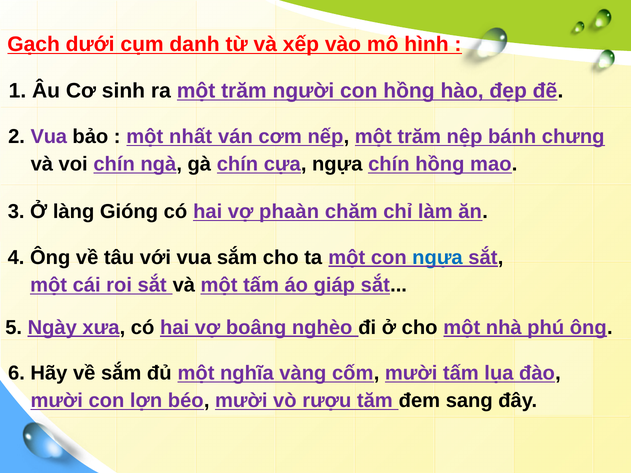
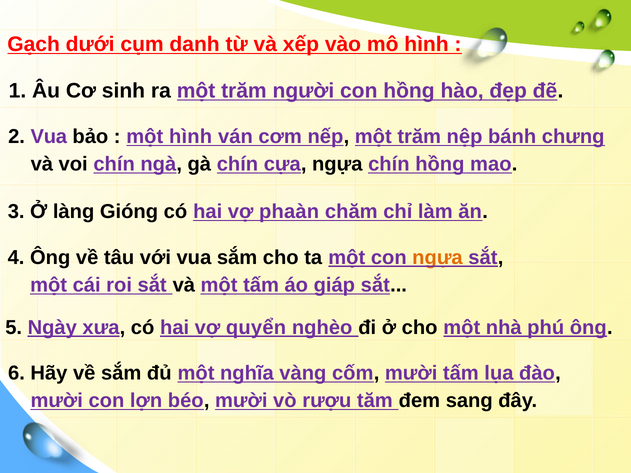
một nhất: nhất -> hình (191, 137)
ngựa colour: blue -> orange (437, 258)
boâng: boâng -> quyển (256, 328)
